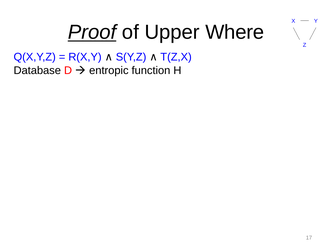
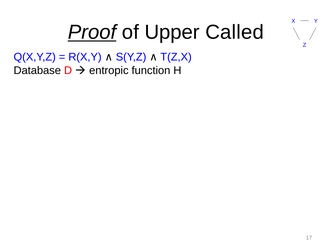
Where: Where -> Called (235, 32)
